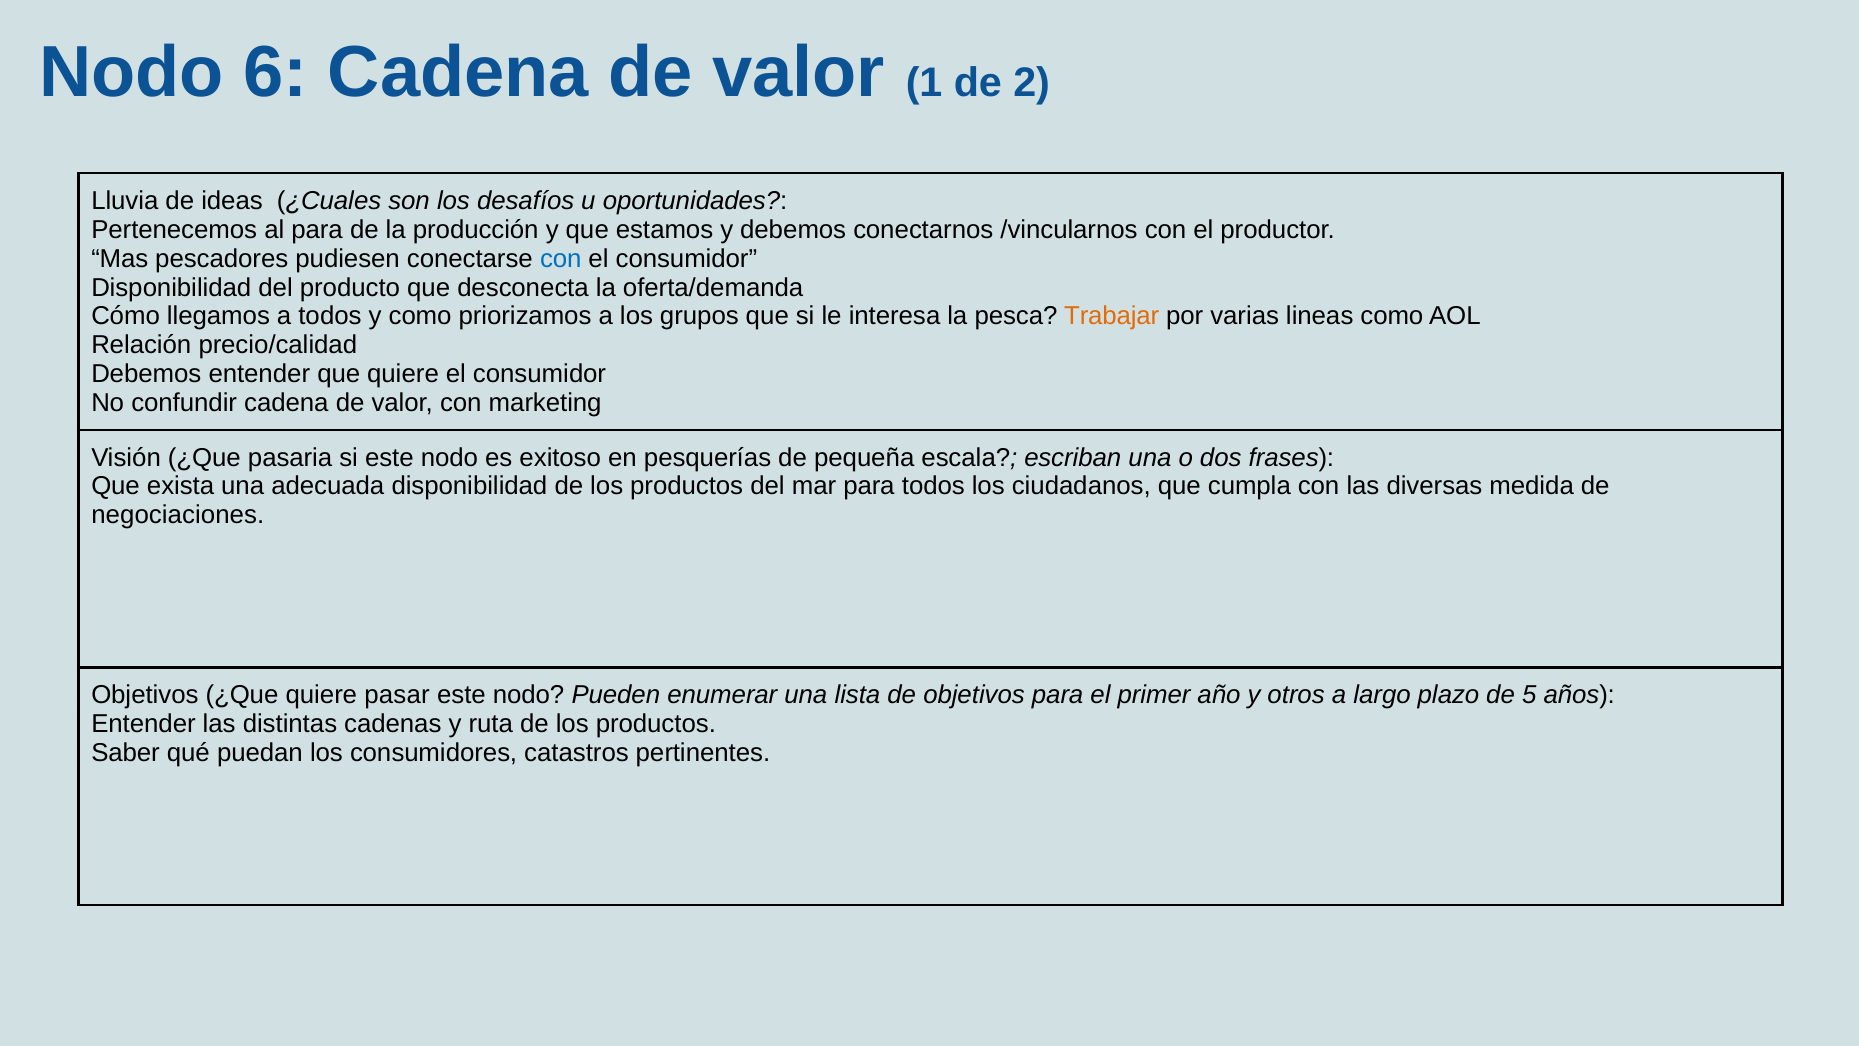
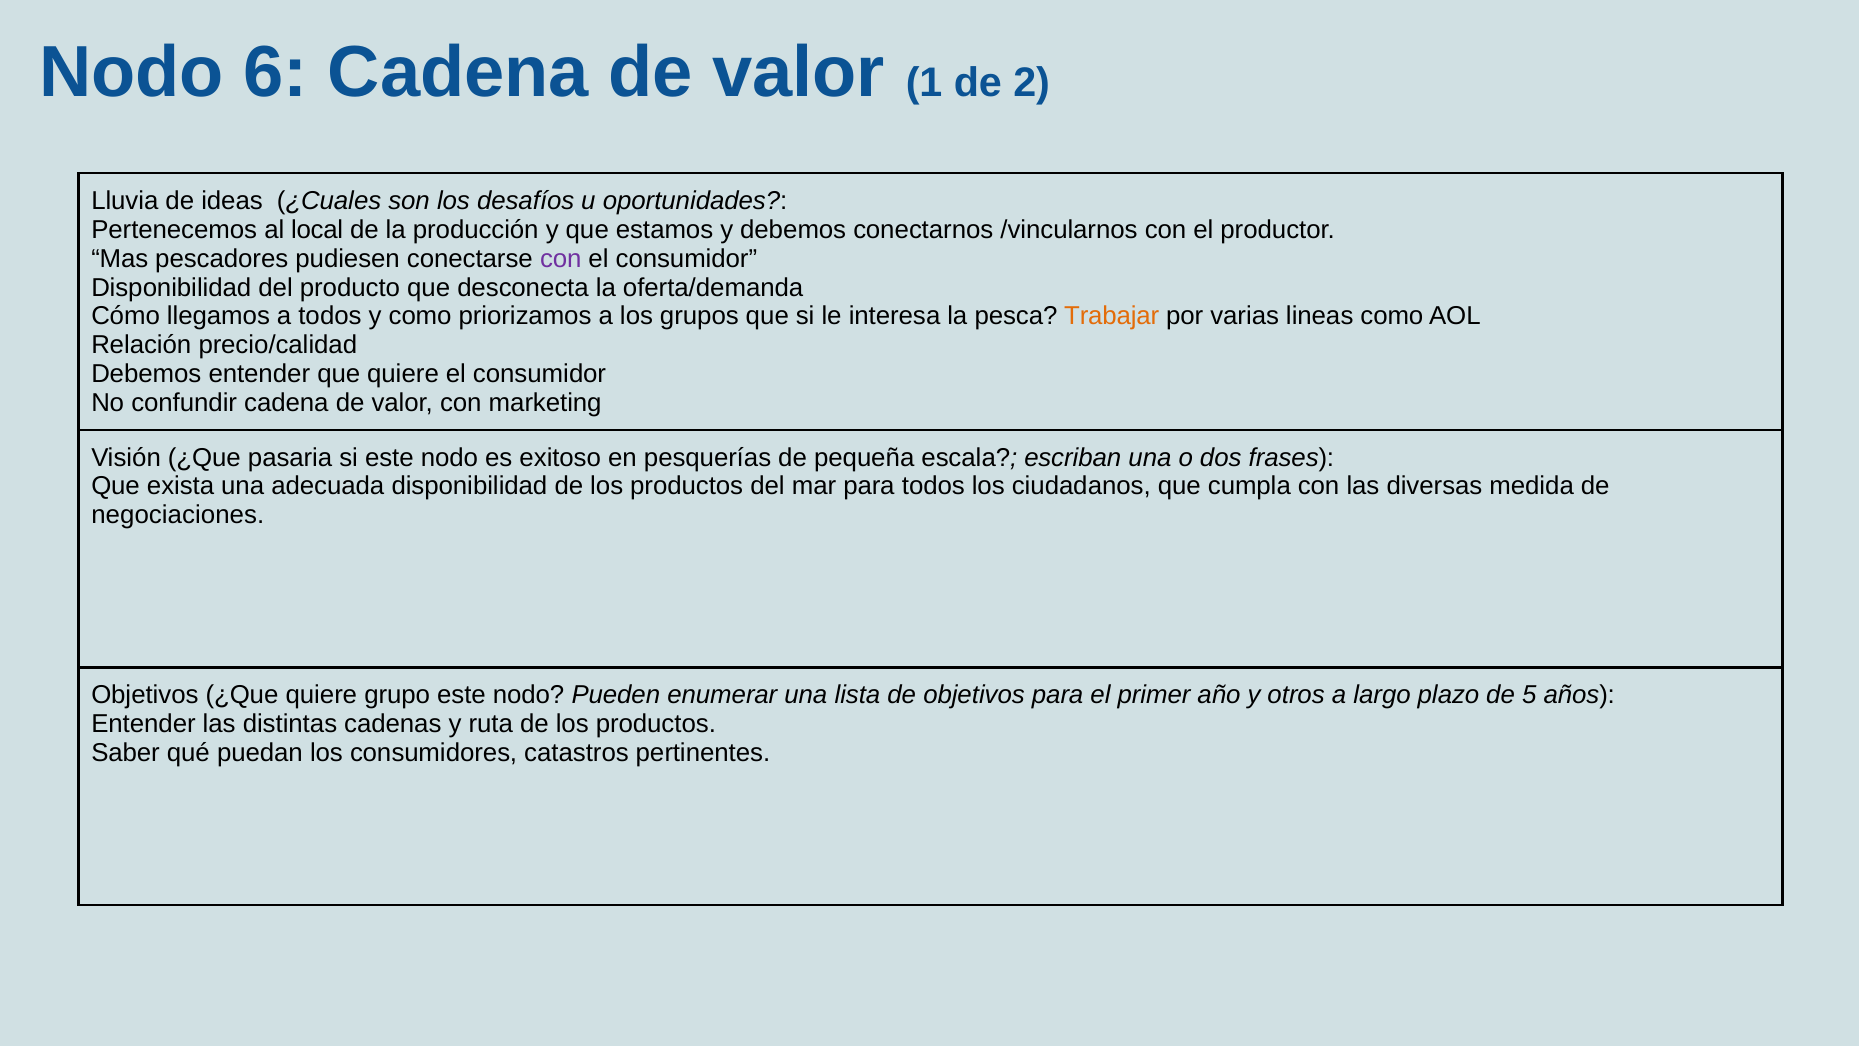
al para: para -> local (317, 230)
con colour: blue -> purple (561, 259)
pasar: pasar -> grupo (397, 695)
